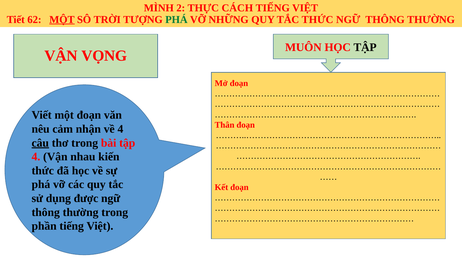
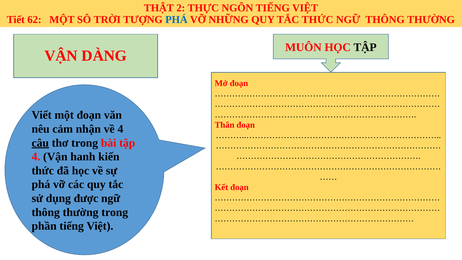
MÌNH: MÌNH -> THẬT (159, 8)
CÁCH: CÁCH -> NGÔN (237, 8)
MỘT underline: present -> none (62, 20)
PHÁ colour: green -> blue (176, 20)
VỌNG: VỌNG -> DÀNG (104, 56)
nhau: nhau -> hanh (83, 157)
